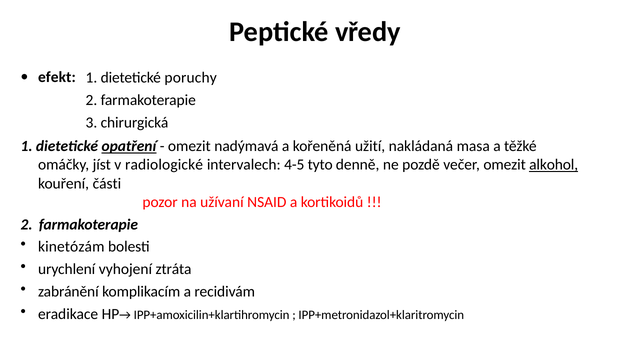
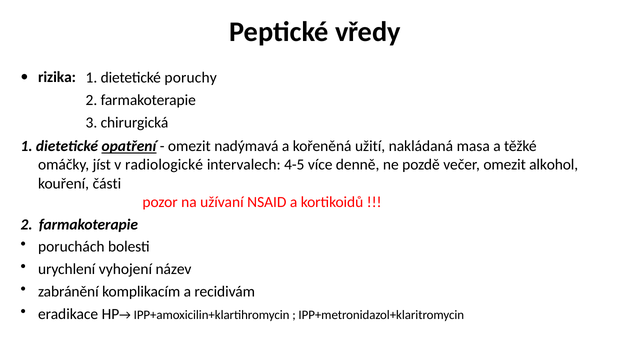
efekt: efekt -> rizika (57, 77)
tyto: tyto -> více (320, 165)
alkohol underline: present -> none (554, 165)
kinetózám: kinetózám -> poruchách (71, 247)
ztráta: ztráta -> název (174, 269)
